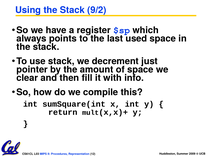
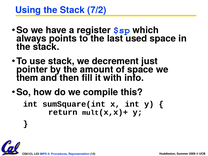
9/2: 9/2 -> 7/2 (97, 10)
clear: clear -> them (27, 78)
